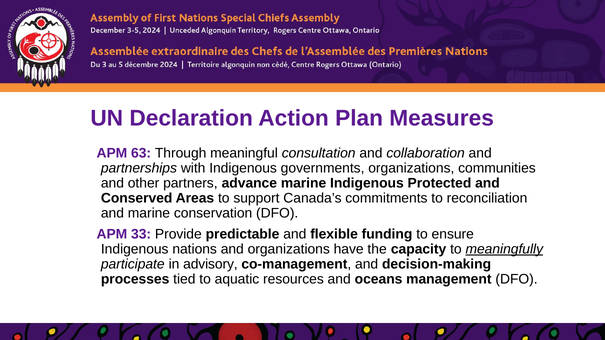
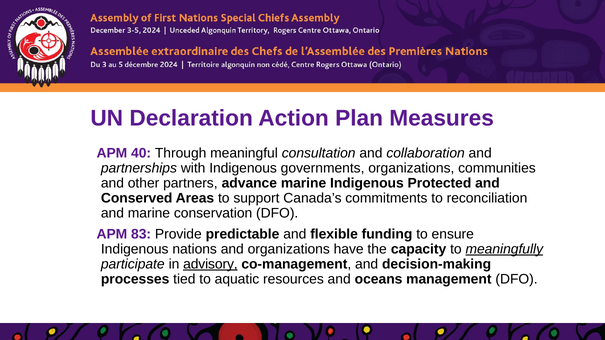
63: 63 -> 40 (141, 153)
33: 33 -> 83 (141, 234)
advisory underline: none -> present (210, 264)
